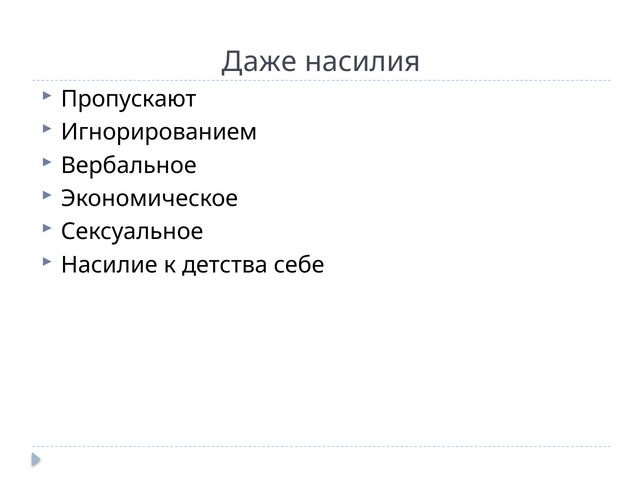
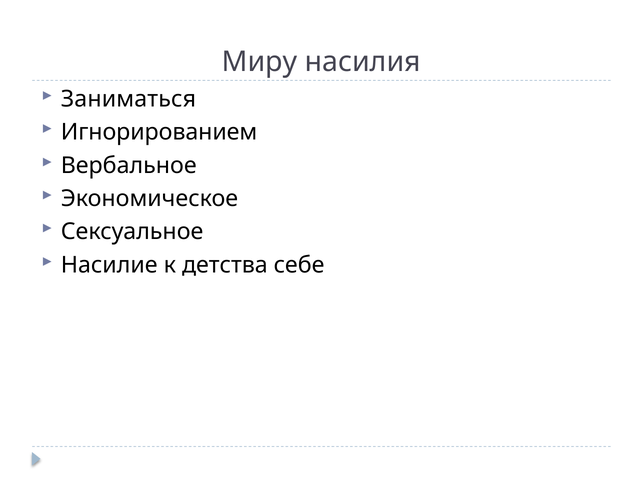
Даже: Даже -> Миру (260, 62)
Пропускают: Пропускают -> Заниматься (128, 99)
